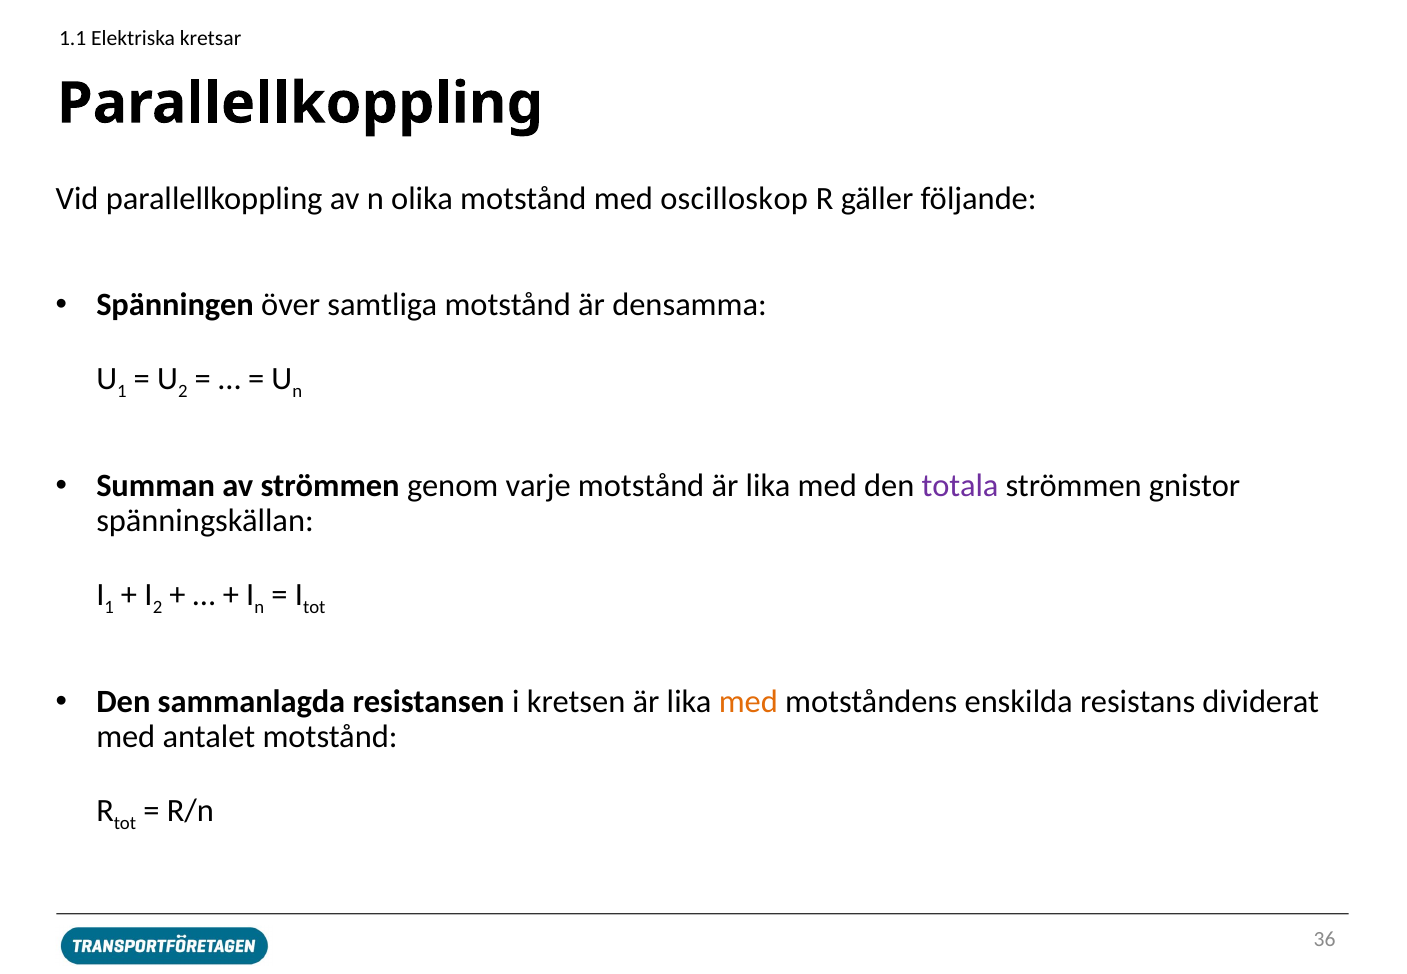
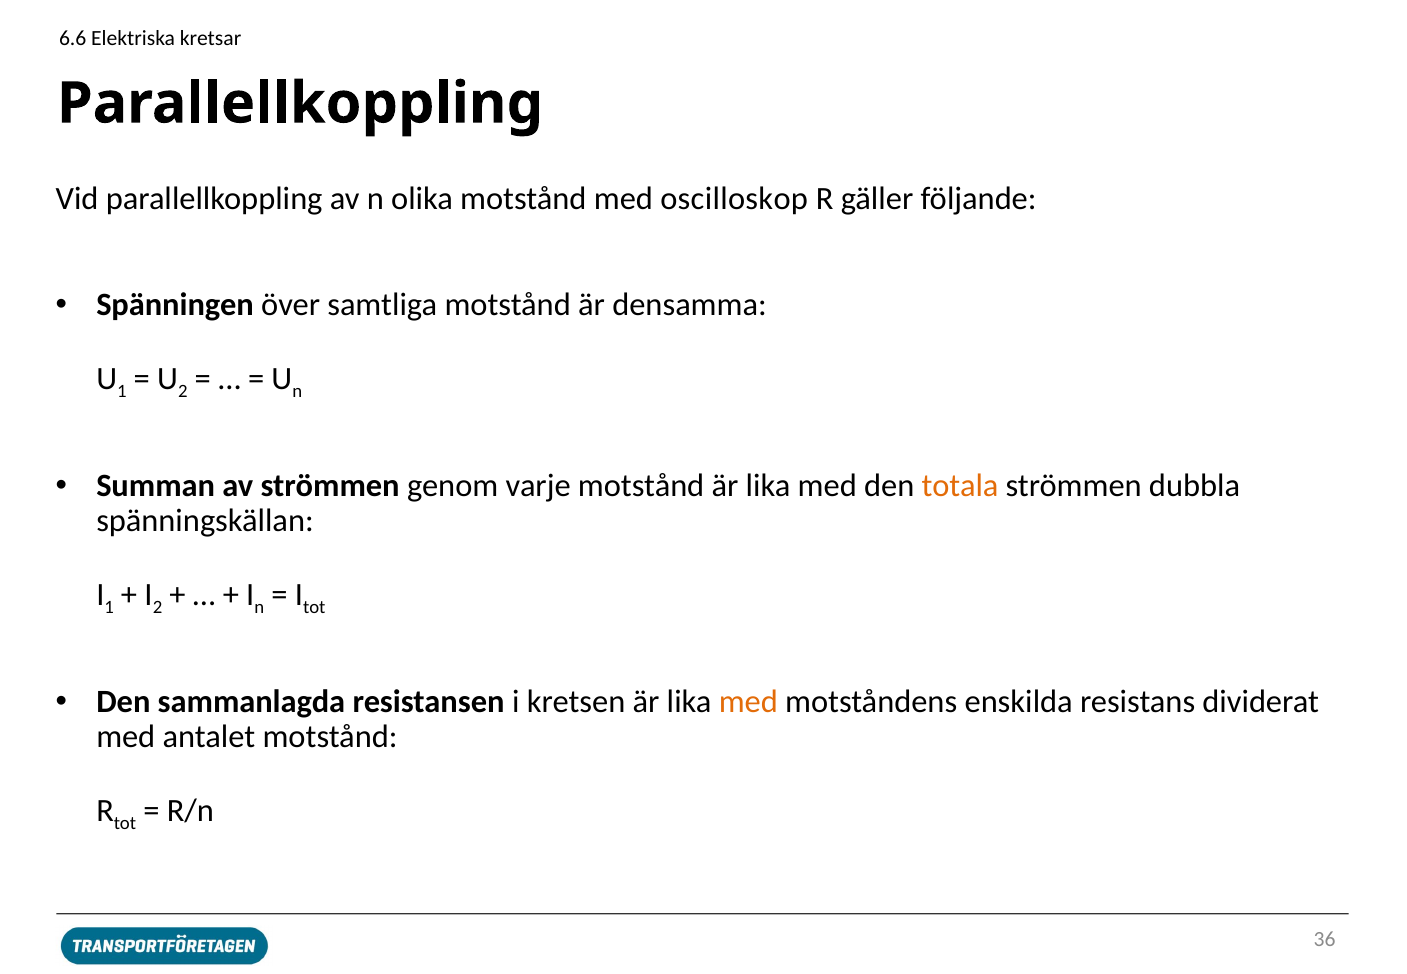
1.1: 1.1 -> 6.6 (73, 38)
totala colour: purple -> orange (960, 486)
gnistor: gnistor -> dubbla (1195, 486)
